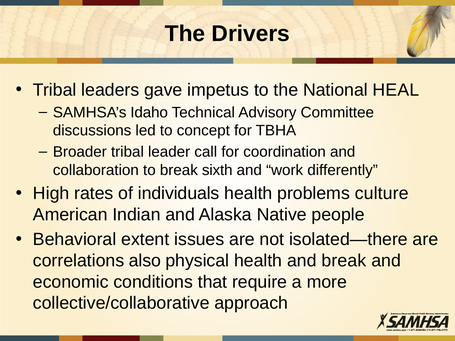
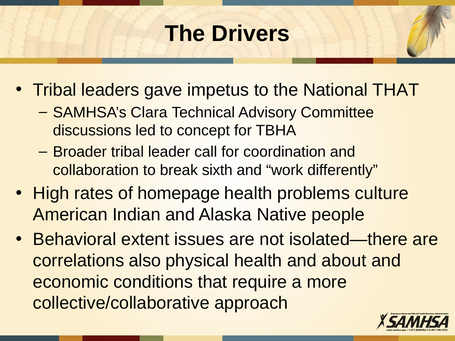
National HEAL: HEAL -> THAT (396, 90)
Idaho: Idaho -> Clara (149, 113)
individuals: individuals -> homepage (179, 194)
and break: break -> about (344, 261)
